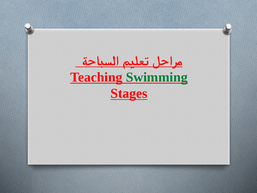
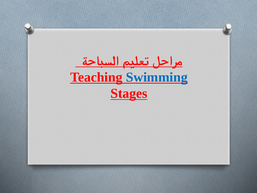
Swimming colour: green -> blue (157, 77)
